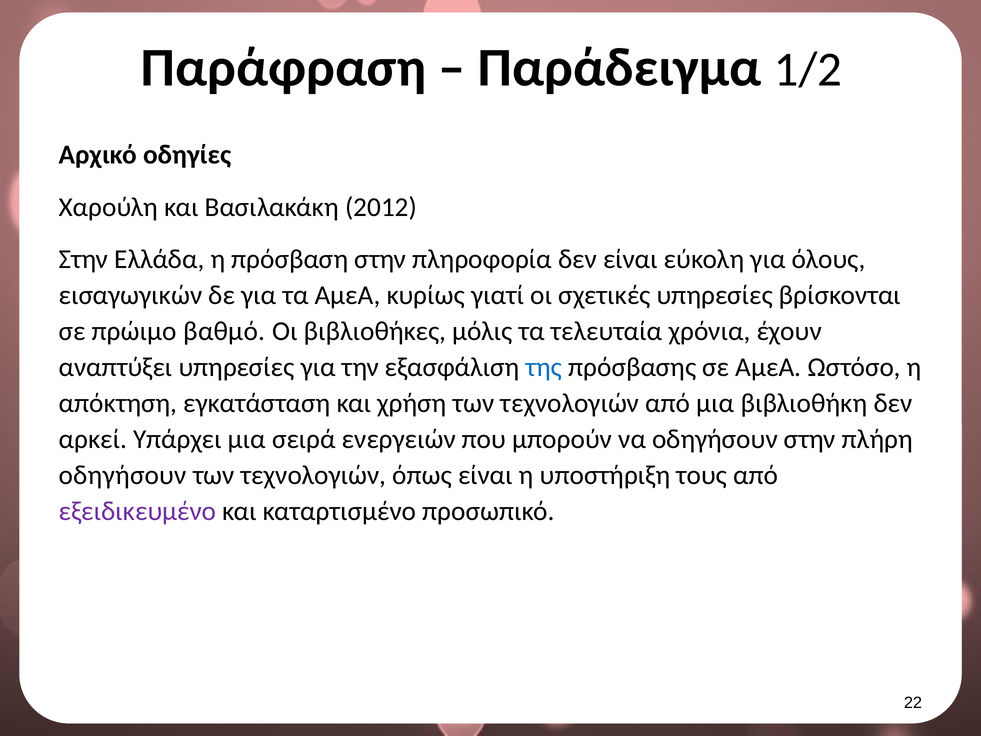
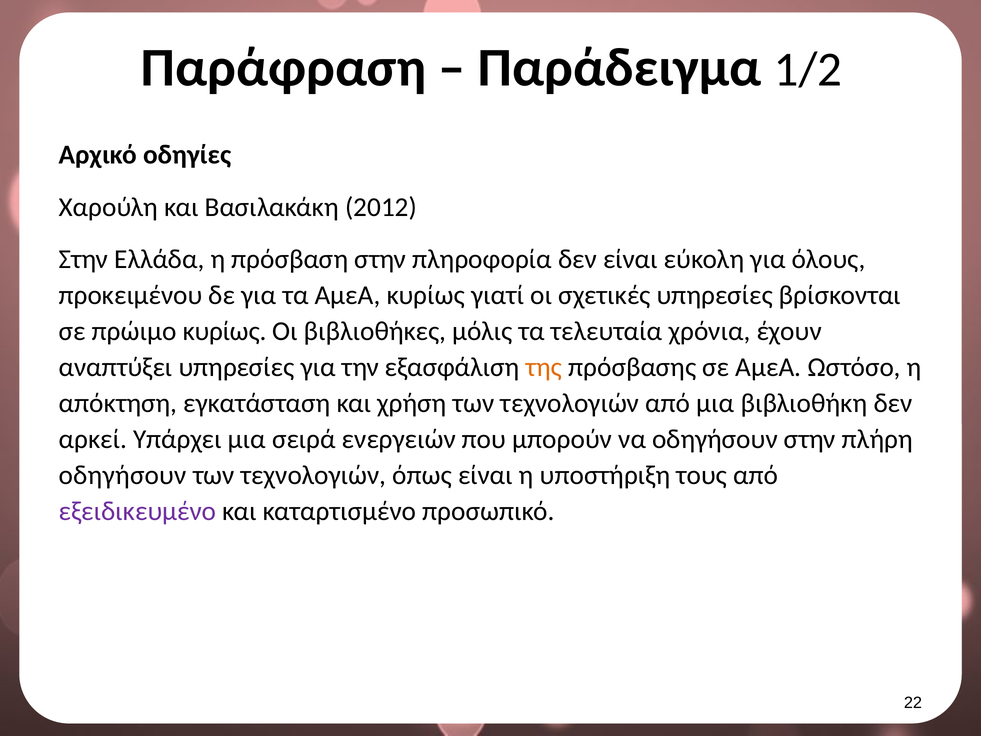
εισαγωγικών: εισαγωγικών -> προκειμένου (131, 295)
πρώιμο βαθμό: βαθμό -> κυρίως (225, 331)
της colour: blue -> orange (544, 367)
